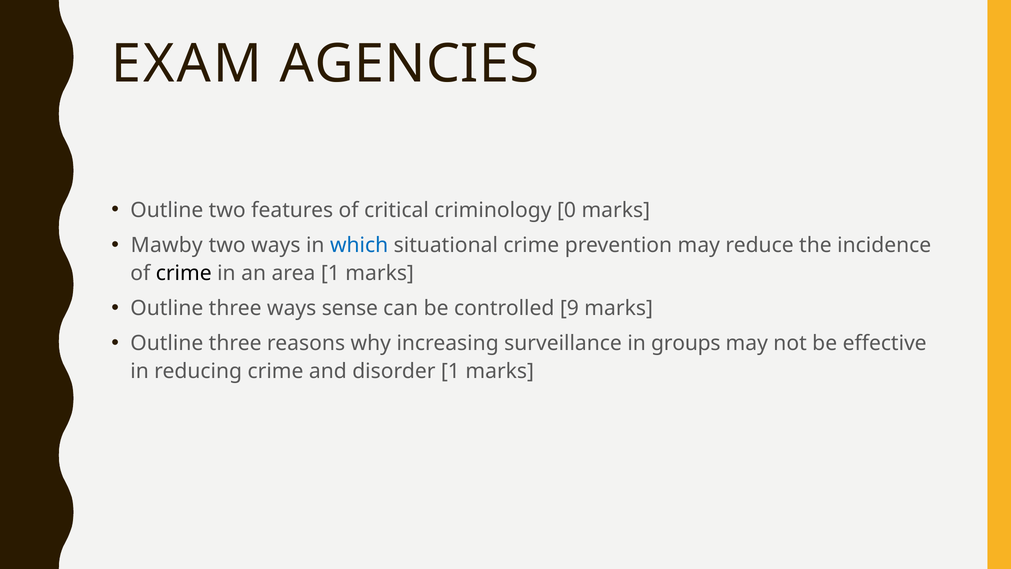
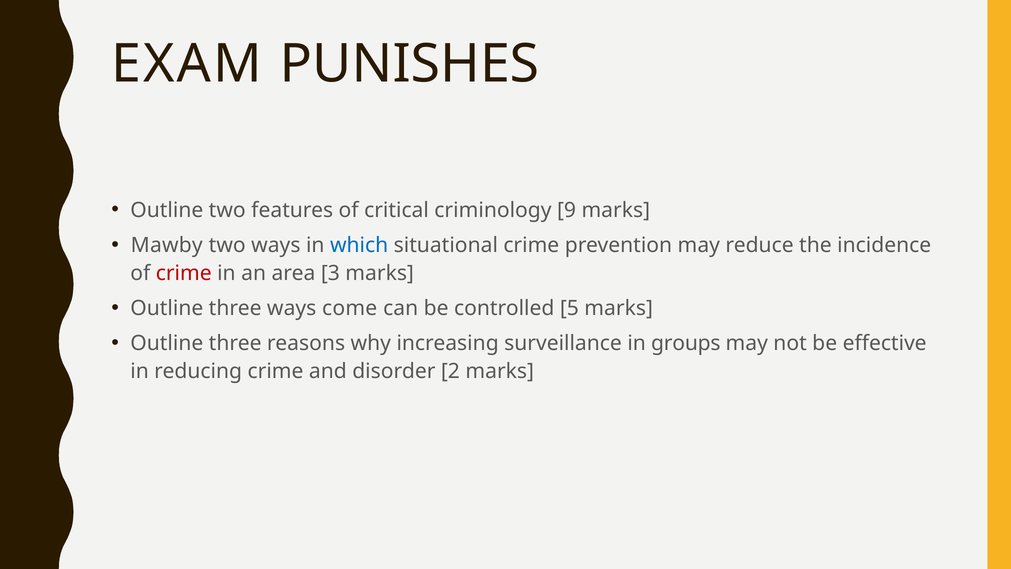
AGENCIES: AGENCIES -> PUNISHES (410, 64)
0: 0 -> 9 (567, 210)
crime colour: black -> red (184, 273)
area 1: 1 -> 3 (330, 273)
sense: sense -> come (350, 308)
9: 9 -> 5 (569, 308)
disorder 1: 1 -> 2 (450, 371)
